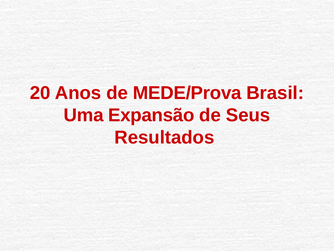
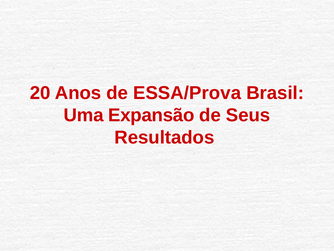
MEDE/Prova: MEDE/Prova -> ESSA/Prova (187, 93)
